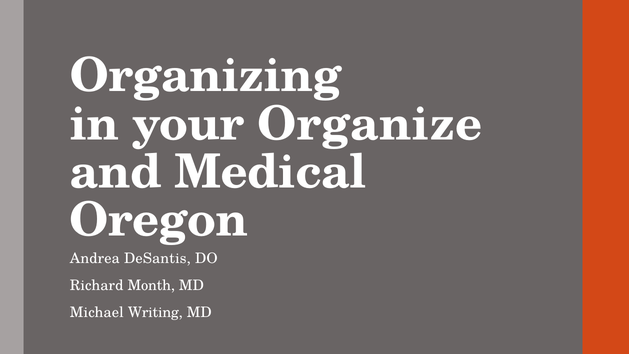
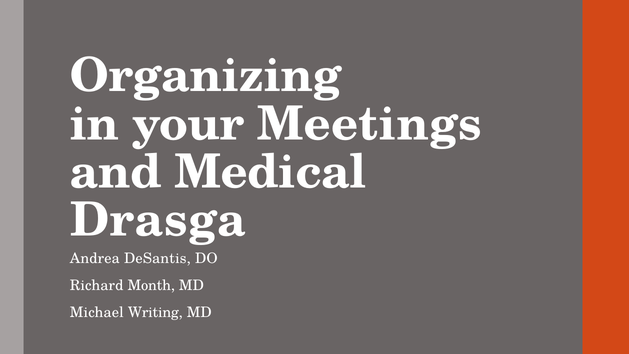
Organize: Organize -> Meetings (370, 124)
Oregon: Oregon -> Drasga (158, 220)
